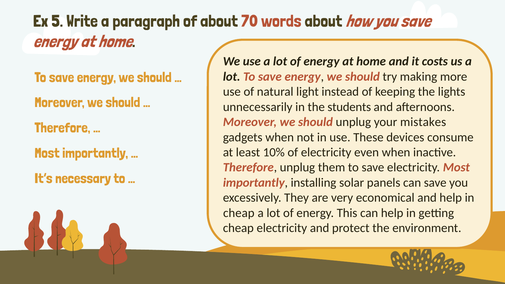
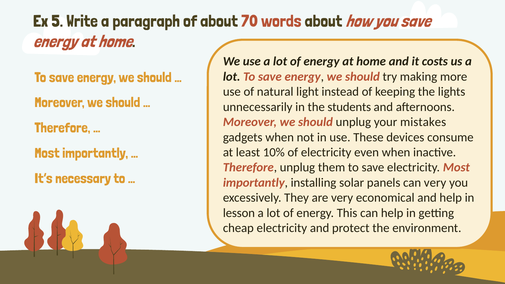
can save: save -> very (435, 183)
cheap: cheap -> lesson (239, 213)
